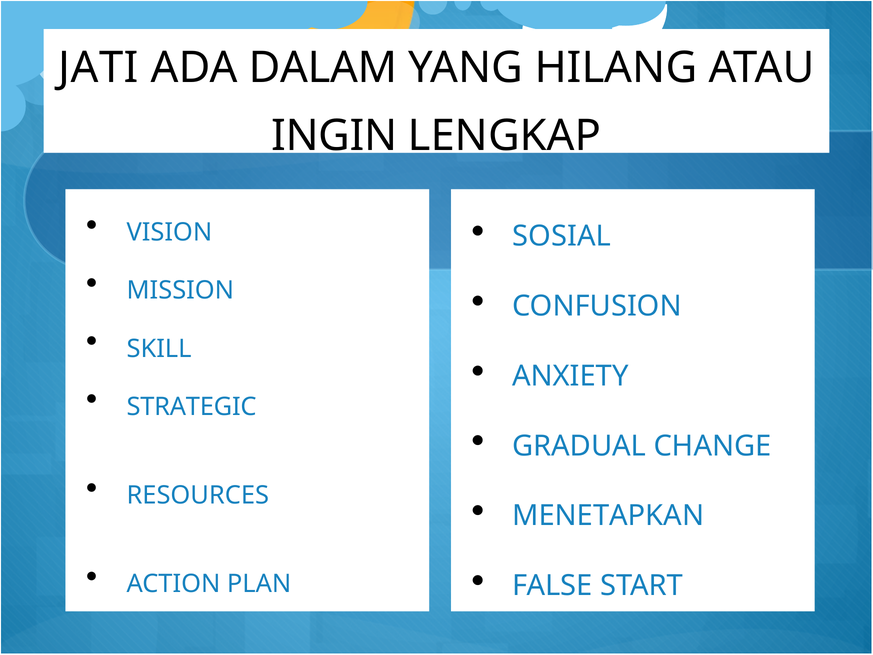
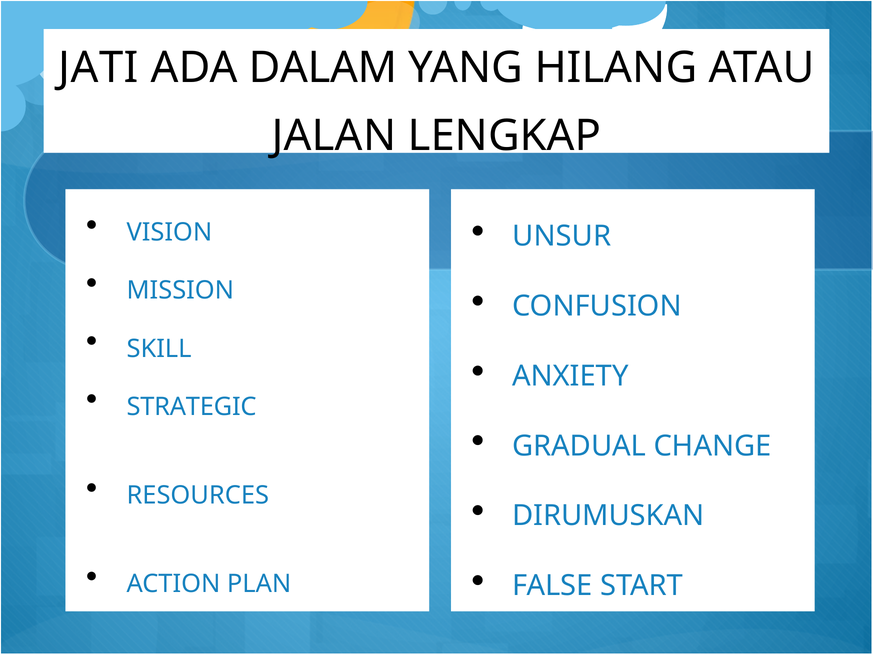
INGIN: INGIN -> JALAN (334, 136)
SOSIAL: SOSIAL -> UNSUR (562, 236)
MENETAPKAN: MENETAPKAN -> DIRUMUSKAN (608, 516)
